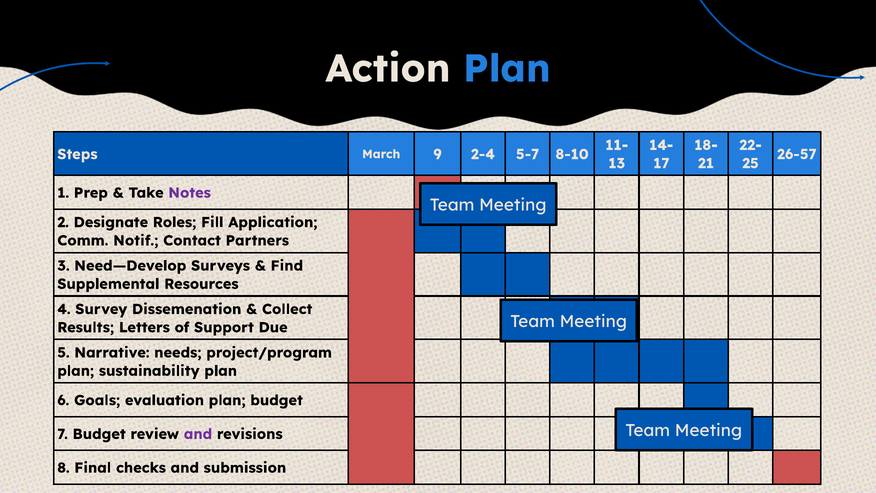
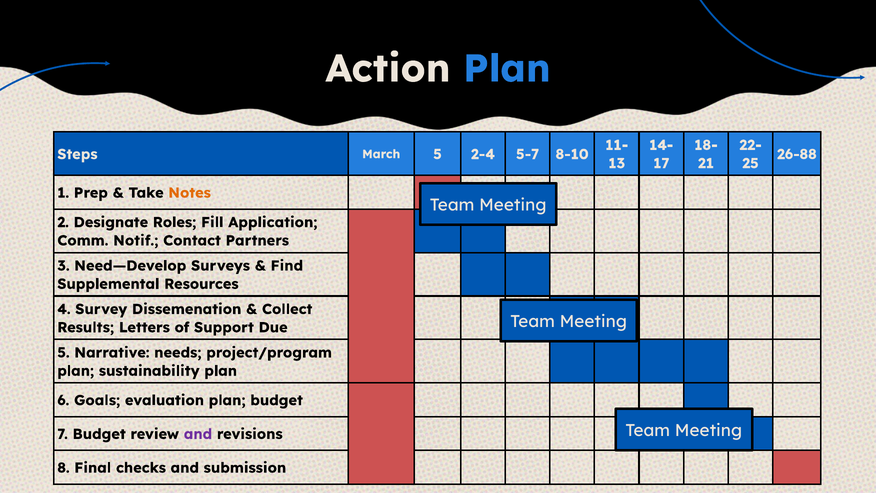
March 9: 9 -> 5 (437, 154)
26-57: 26-57 -> 26-88 (797, 154)
Notes colour: purple -> orange (190, 193)
